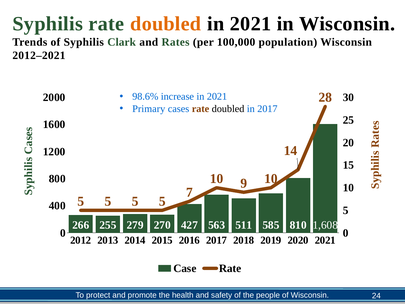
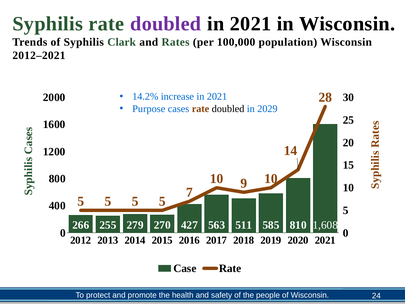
doubled colour: orange -> purple (166, 24)
98.6%: 98.6% -> 14.2% (145, 97)
Primary: Primary -> Purpose (149, 109)
in 2017: 2017 -> 2029 (267, 109)
